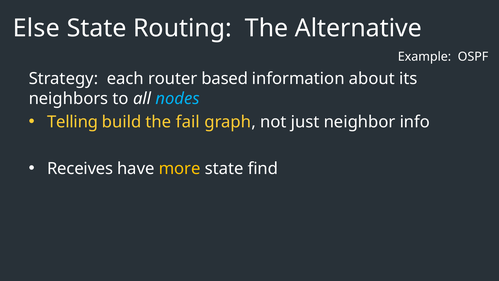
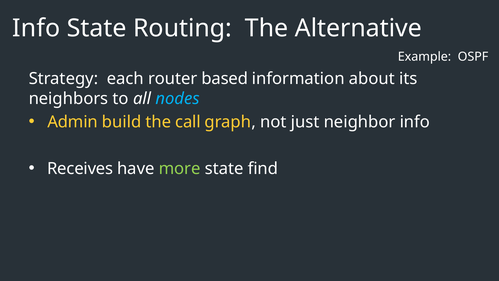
Else: Else -> Info (36, 28)
Telling: Telling -> Admin (73, 122)
fail: fail -> call (188, 122)
more colour: yellow -> light green (180, 168)
